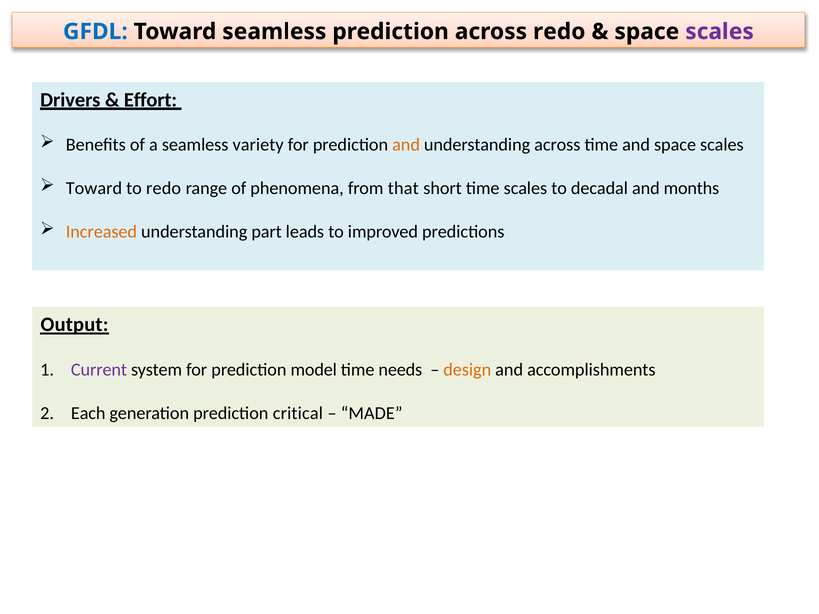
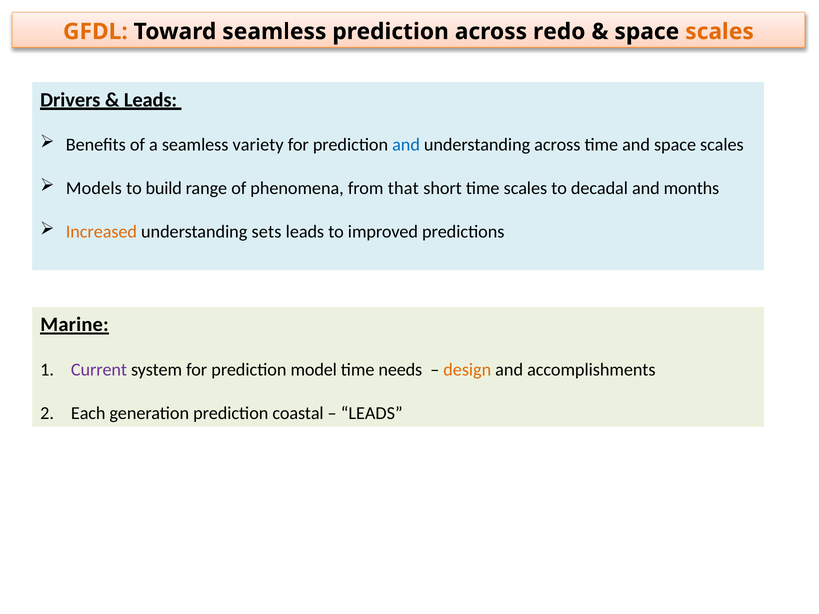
GFDL colour: blue -> orange (95, 32)
scales colour: purple -> orange (720, 32)
Effort: Effort -> Leads (150, 100)
and colour: orange -> blue (406, 145)
Toward: Toward -> Models (94, 188)
to redo: redo -> build (164, 188)
part: part -> sets (266, 232)
Output: Output -> Marine (75, 325)
critical: critical -> coastal (298, 413)
MADE: MADE -> LEADS (372, 413)
